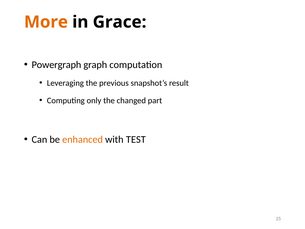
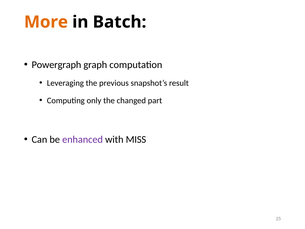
Grace: Grace -> Batch (120, 22)
enhanced colour: orange -> purple (83, 139)
TEST: TEST -> MISS (136, 139)
